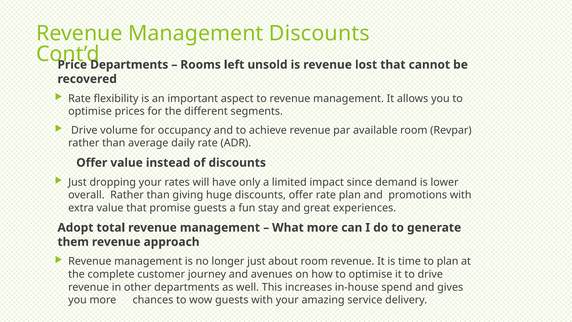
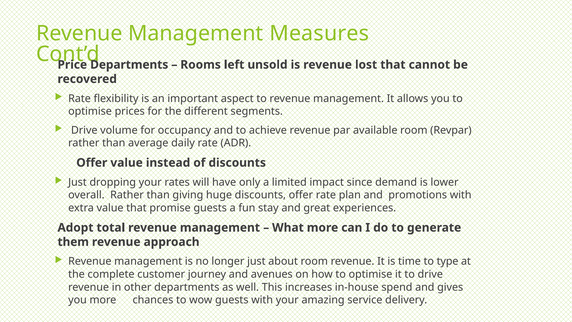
Management Discounts: Discounts -> Measures (319, 34)
to plan: plan -> type (448, 261)
